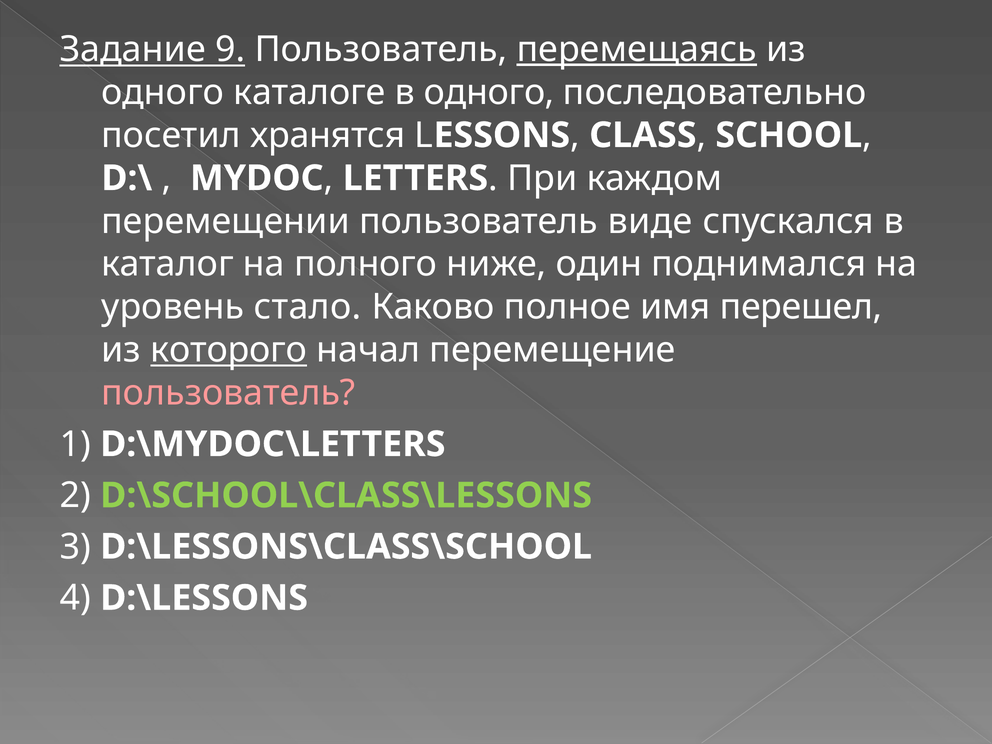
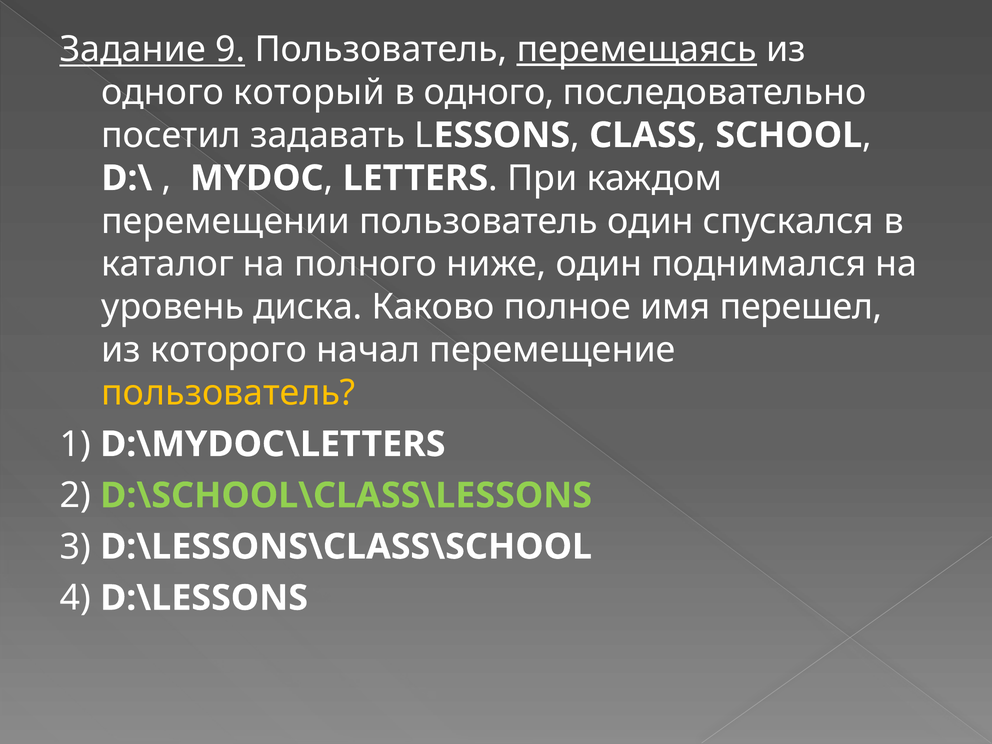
каталоге: каталоге -> который (309, 92)
хранятся: хранятся -> задавать (328, 135)
пользователь виде: виде -> один (650, 221)
стало: стало -> диска (308, 307)
которого underline: present -> none (229, 350)
пользователь colour: pink -> yellow (228, 393)
